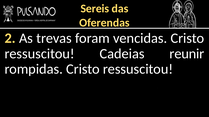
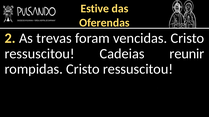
Sereis: Sereis -> Estive (95, 9)
